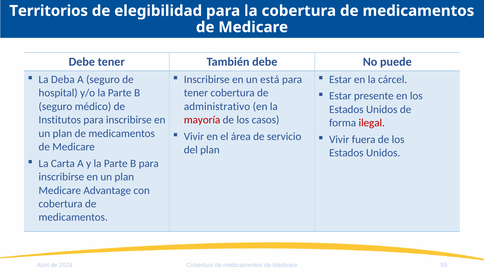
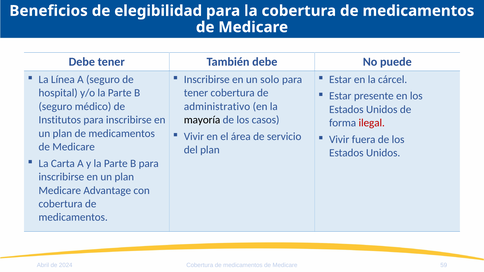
Territorios: Territorios -> Beneficios (49, 11)
Deba: Deba -> Línea (63, 80)
está: está -> solo (270, 80)
mayoría colour: red -> black (202, 120)
